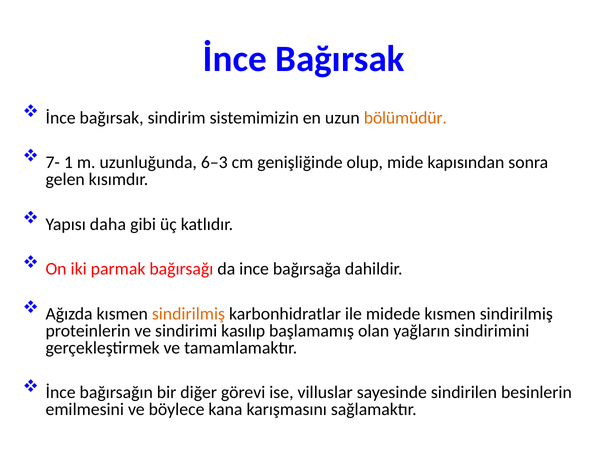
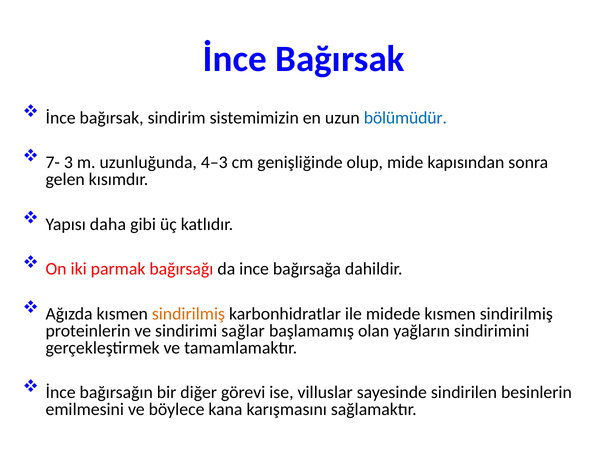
bölümüdür colour: orange -> blue (405, 118)
1: 1 -> 3 (68, 163)
6–3: 6–3 -> 4–3 (214, 163)
kasılıp: kasılıp -> sağlar (243, 331)
